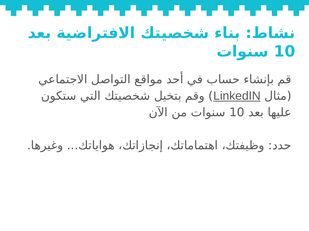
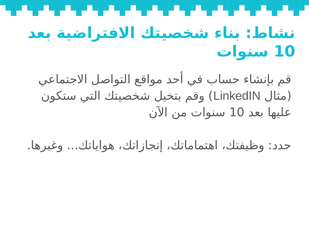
LinkedIN underline: present -> none (237, 96)
